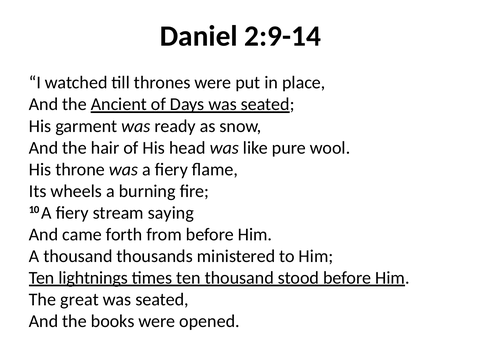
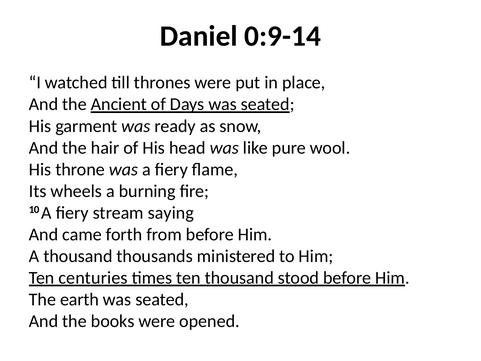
2:9-14: 2:9-14 -> 0:9-14 (283, 36)
lightnings: lightnings -> centuries (93, 278)
great: great -> earth (80, 299)
